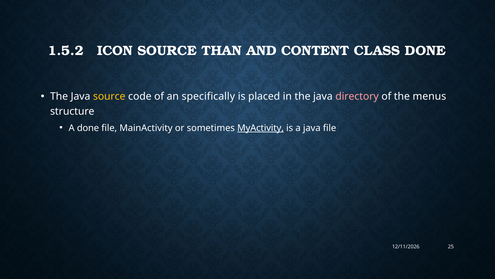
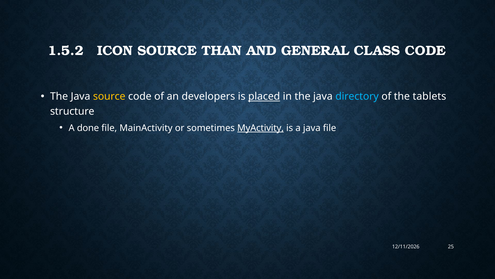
CONTENT: CONTENT -> GENERAL (315, 51)
CLASS DONE: DONE -> CODE (425, 51)
specifically: specifically -> developers (208, 96)
placed underline: none -> present (264, 96)
directory colour: pink -> light blue (357, 96)
menus: menus -> tablets (429, 96)
